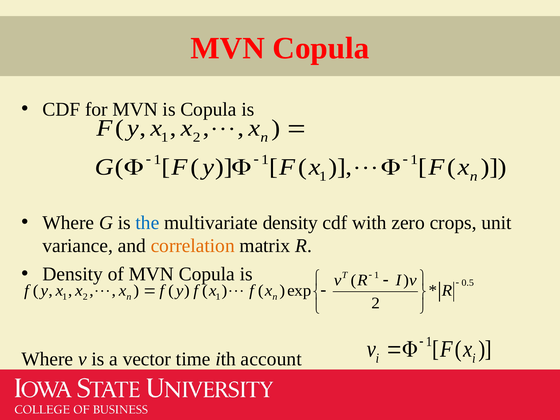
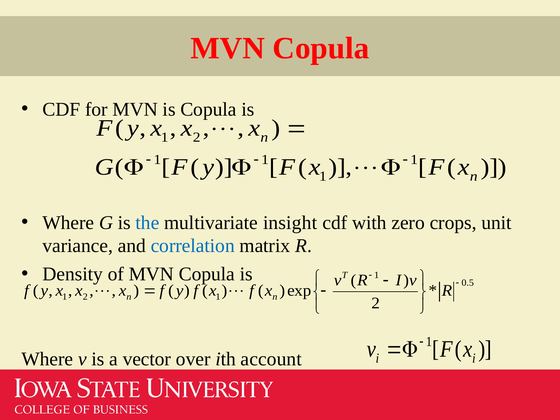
multivariate density: density -> insight (290, 223)
correlation colour: orange -> blue (193, 246)
time: time -> over (193, 359)
